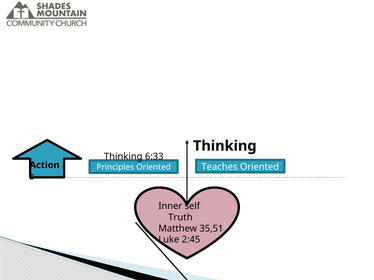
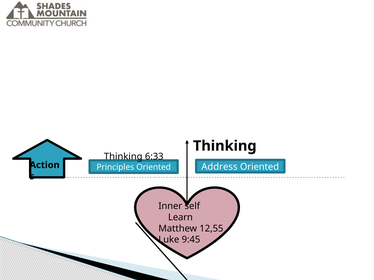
Teaches: Teaches -> Address (219, 167)
Truth: Truth -> Learn (180, 218)
35,51: 35,51 -> 12,55 (211, 229)
2:45: 2:45 -> 9:45 (191, 240)
